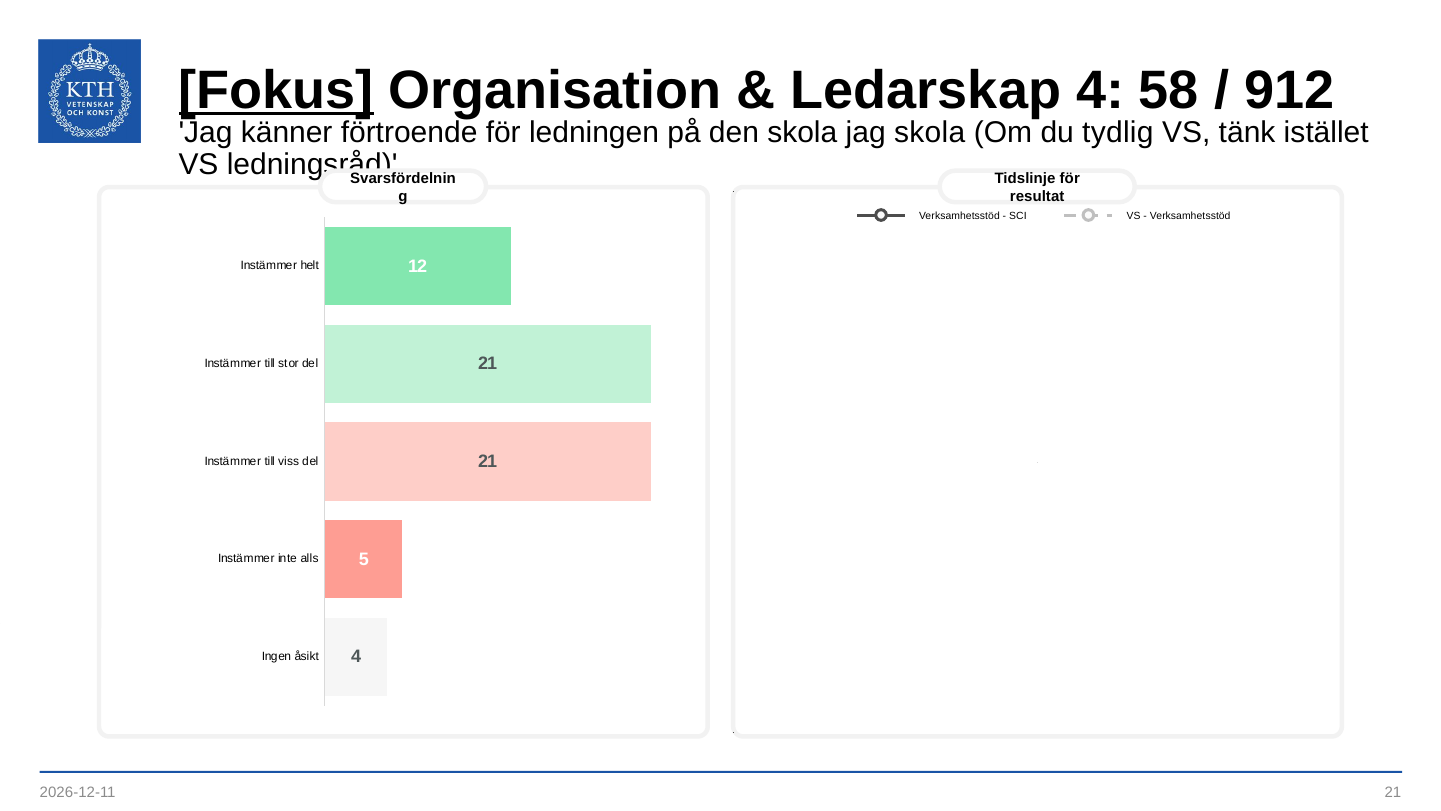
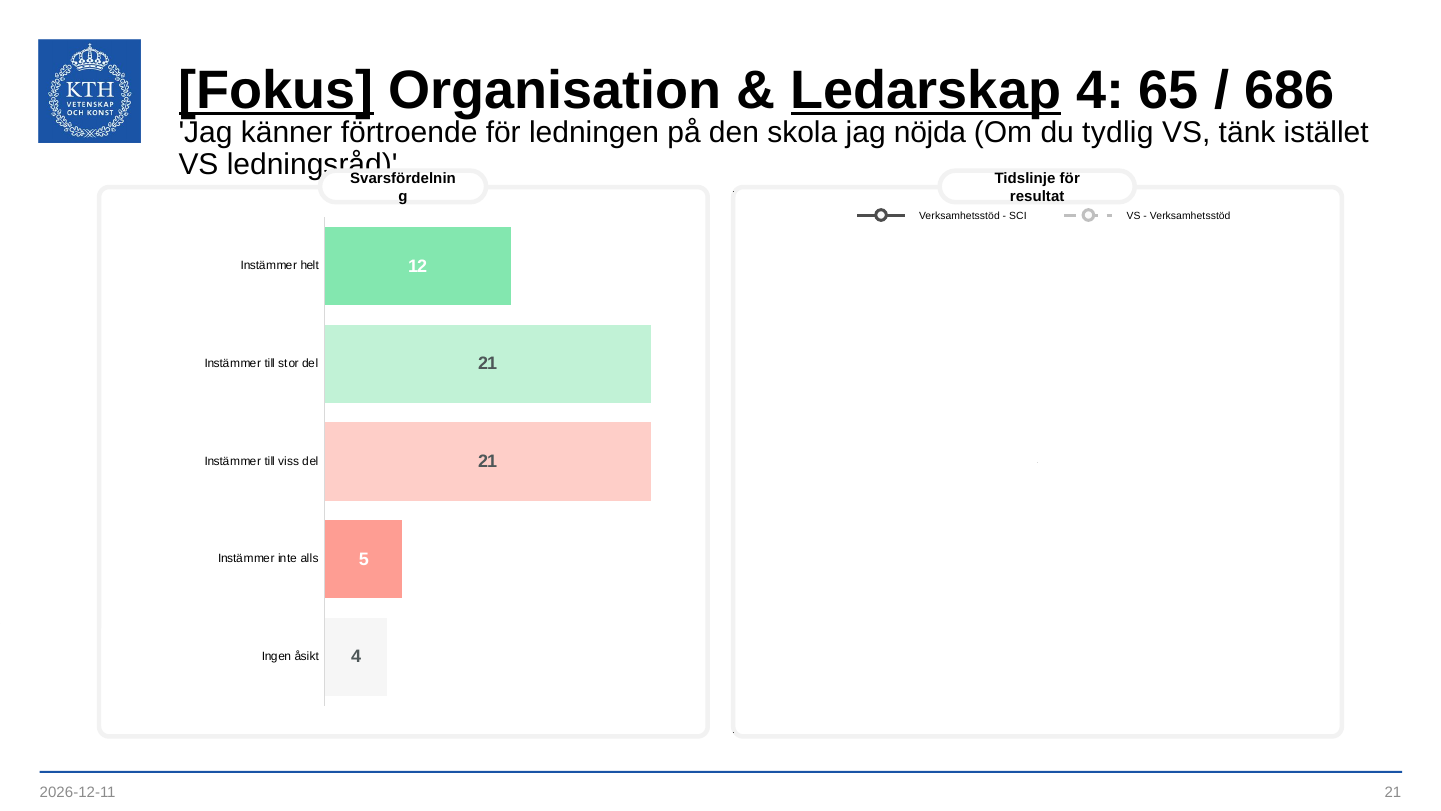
Ledarskap underline: none -> present (926, 90)
58: 58 -> 65 (1169, 90)
912: 912 -> 686 (1289, 90)
jag skola: skola -> nöjda (930, 132)
